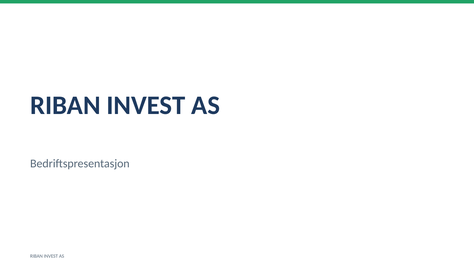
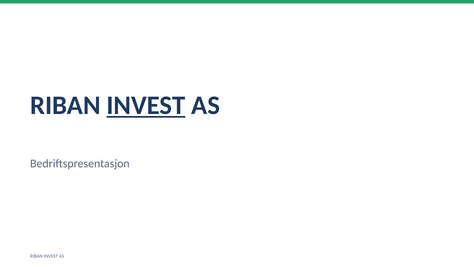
INVEST underline: none -> present (146, 105)
